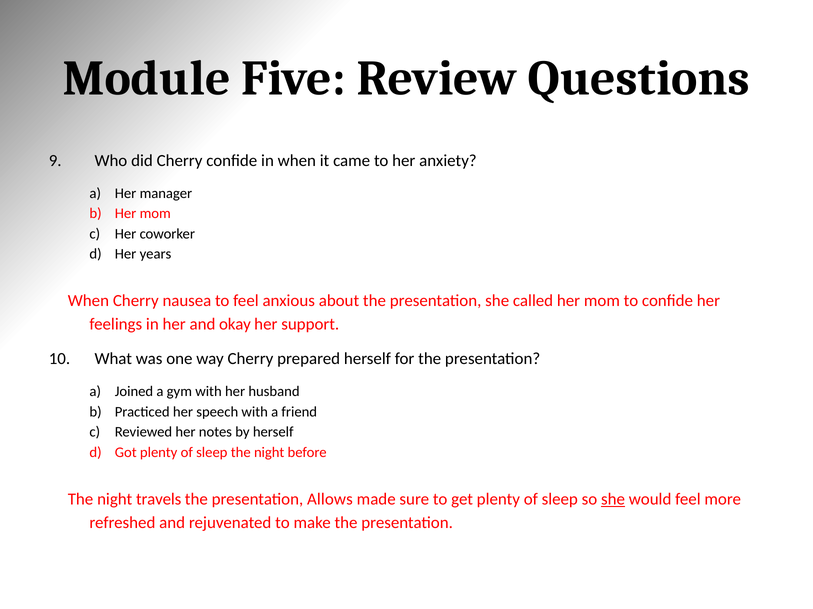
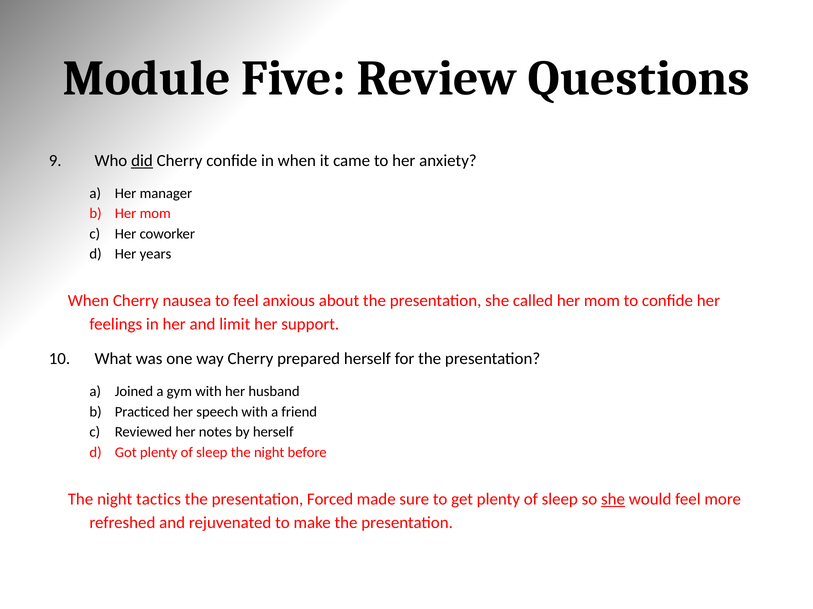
did underline: none -> present (142, 161)
okay: okay -> limit (235, 325)
travels: travels -> tactics (158, 500)
Allows: Allows -> Forced (330, 500)
